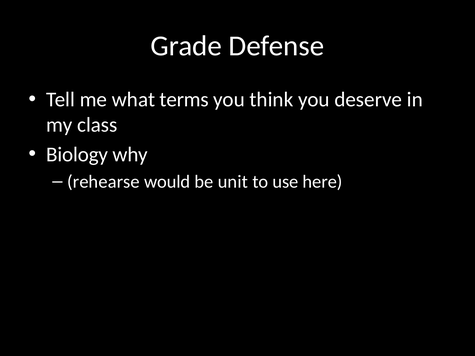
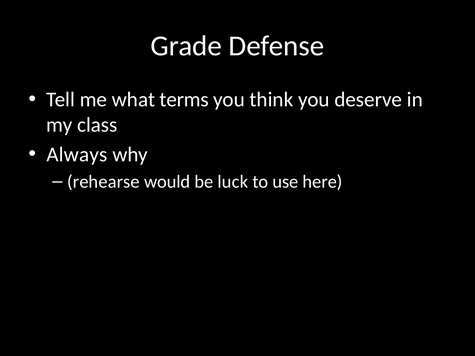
Biology: Biology -> Always (77, 155)
unit: unit -> luck (233, 182)
